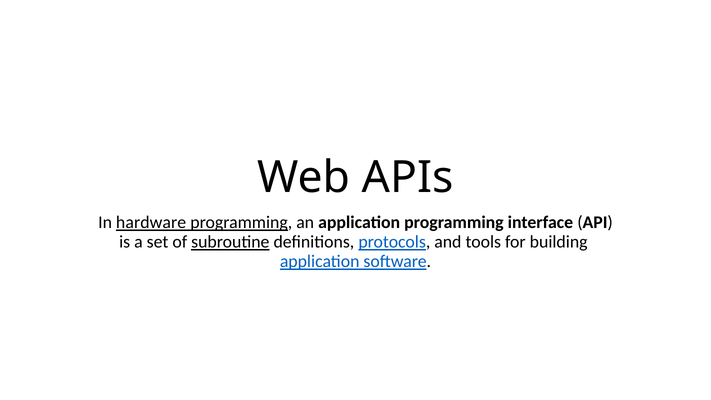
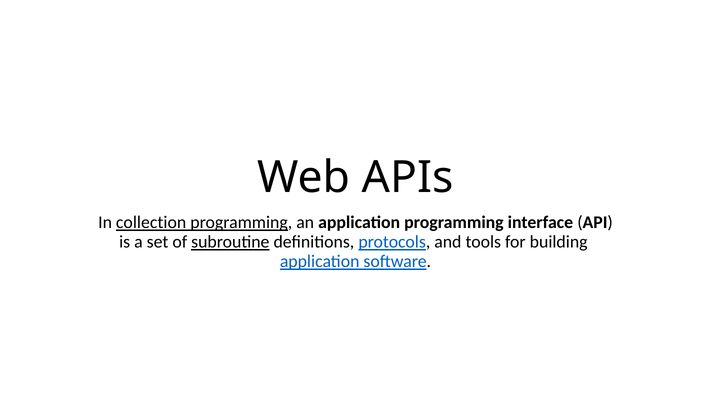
hardware: hardware -> collection (151, 222)
